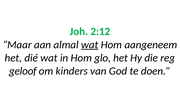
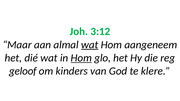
2:12: 2:12 -> 3:12 (100, 32)
Hom underline: none -> present (81, 58)
doen: doen -> klere (156, 71)
